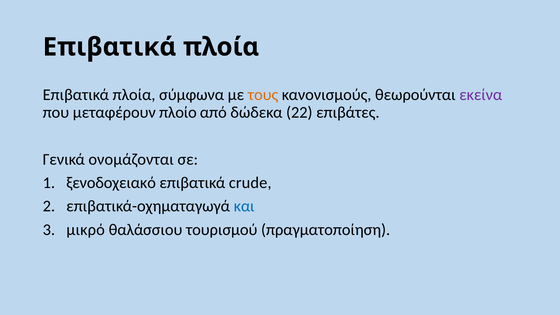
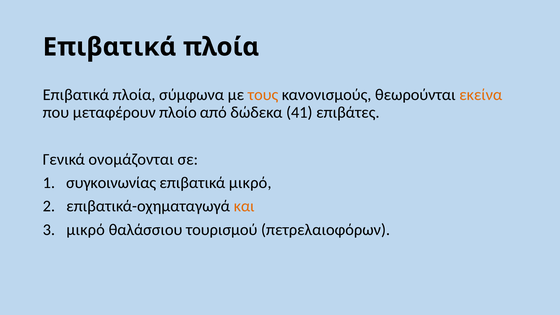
εκείνα colour: purple -> orange (481, 95)
22: 22 -> 41 (299, 112)
ξενοδοχειακό: ξενοδοχειακό -> συγκοινωνίας (111, 183)
επιβατικά crude: crude -> μικρό (250, 183)
και colour: blue -> orange (244, 206)
πραγματοποίηση: πραγματοποίηση -> πετρελαιοφόρων (326, 230)
